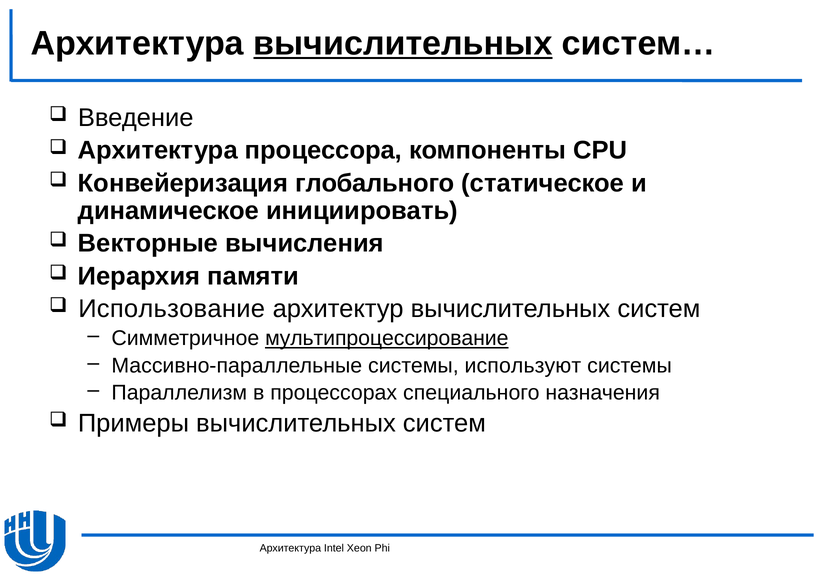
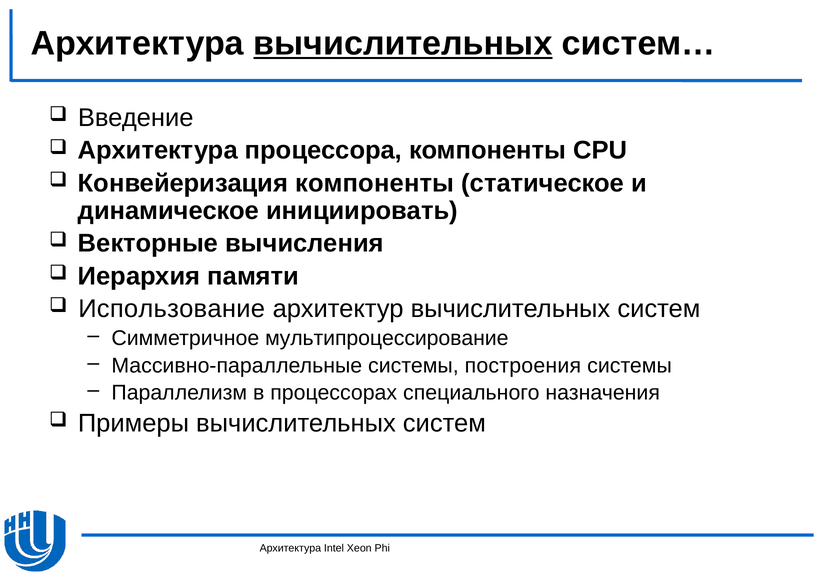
Конвейеризация глобального: глобального -> компоненты (375, 183)
мультипроцессирование underline: present -> none (387, 338)
используют: используют -> построения (523, 366)
